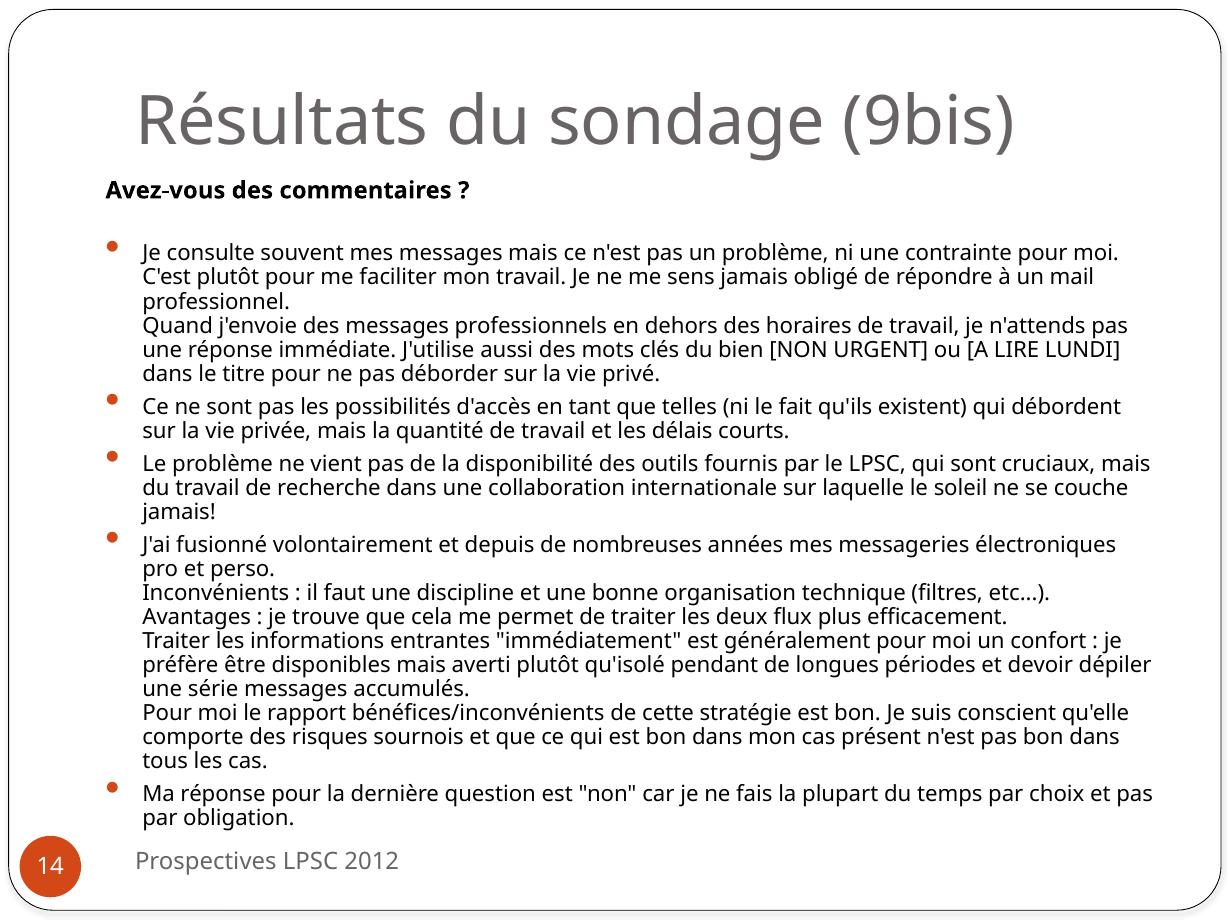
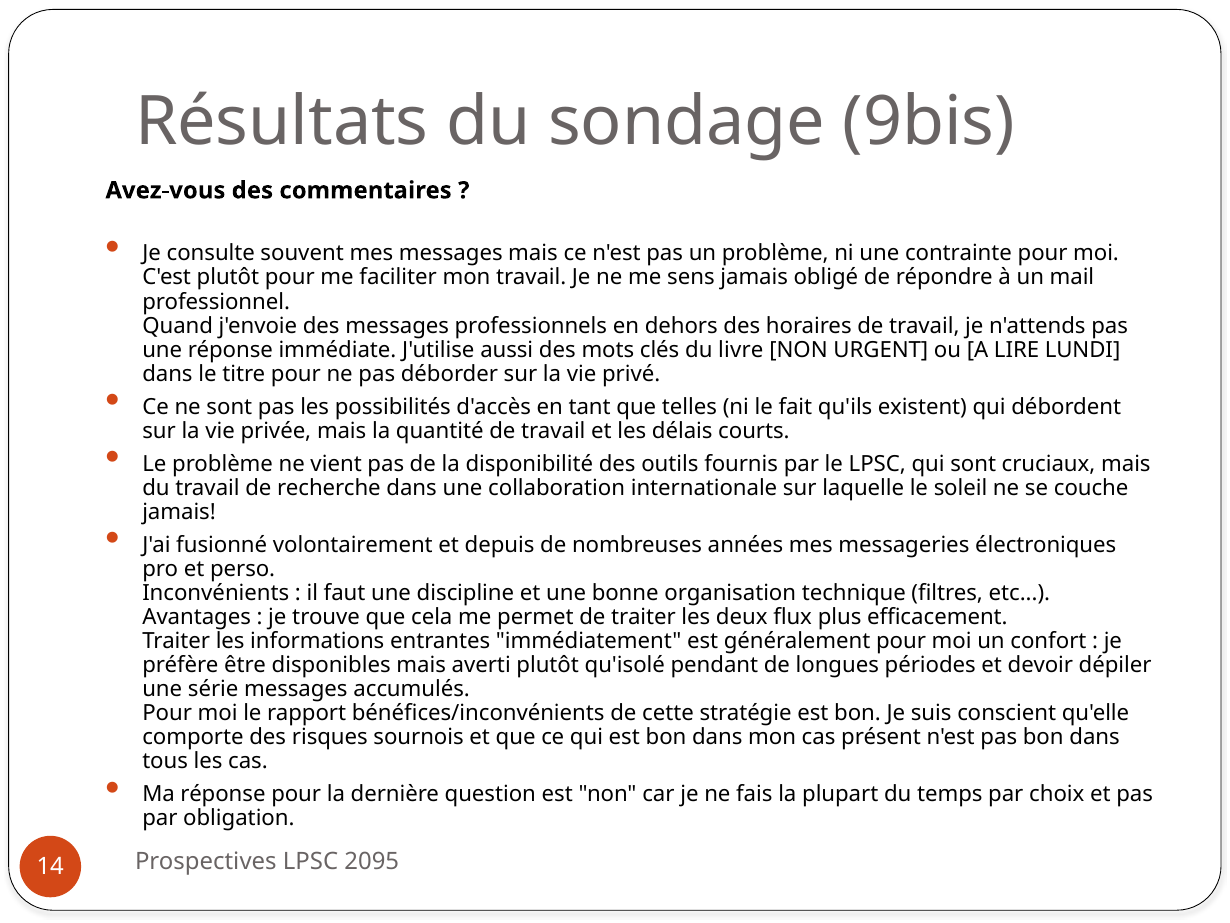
bien: bien -> livre (741, 350)
2012: 2012 -> 2095 (372, 861)
